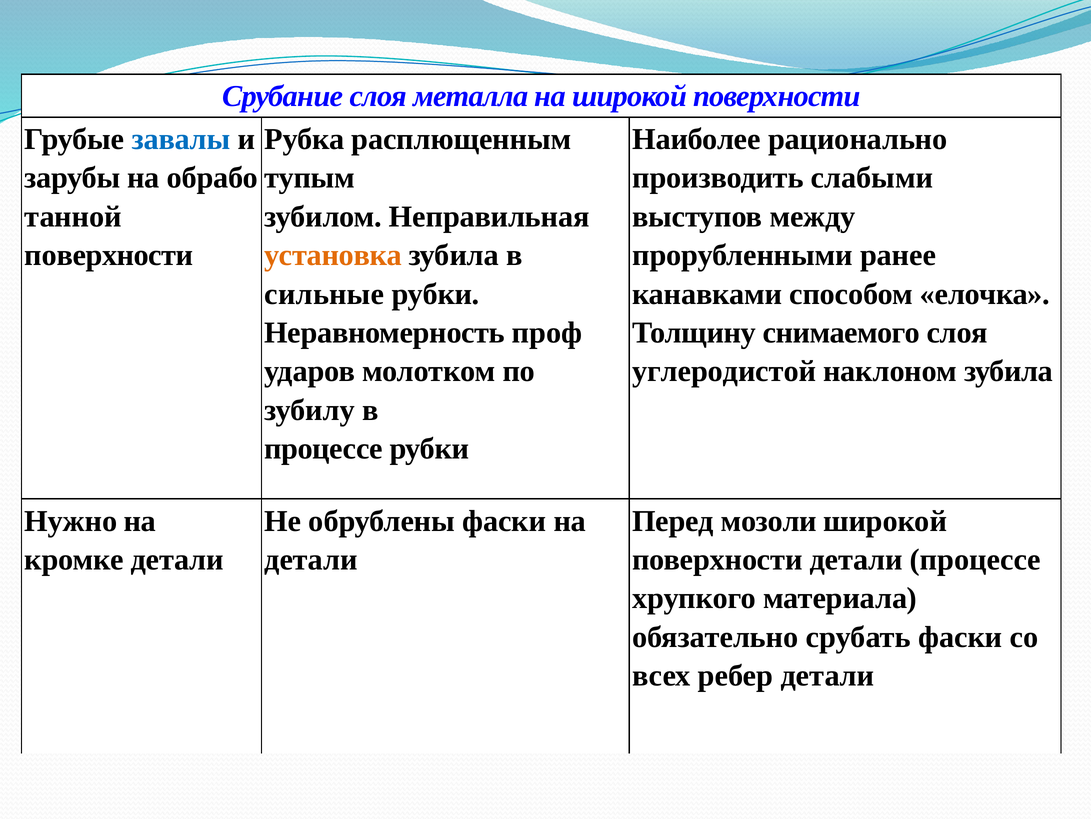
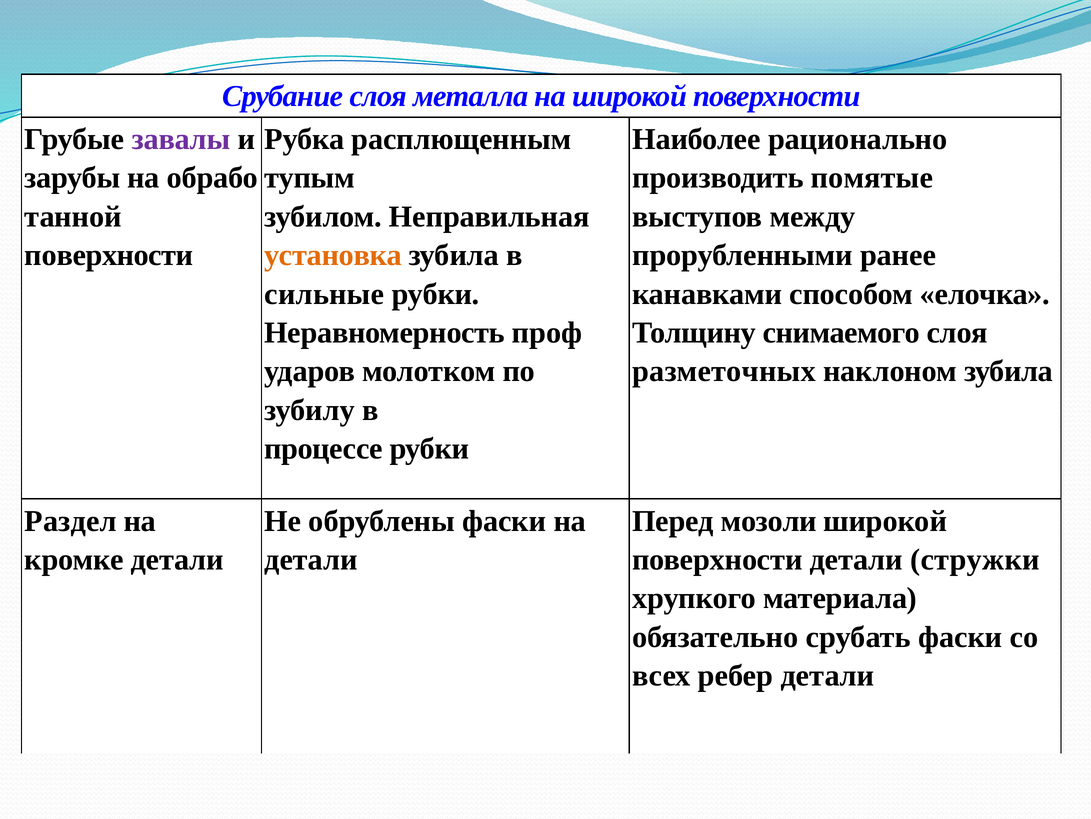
завалы colour: blue -> purple (181, 139)
слабыми: слабыми -> помятые (872, 178)
углеродистой: углеродистой -> разметочных (724, 371)
Нужно: Нужно -> Раздел (71, 521)
детали процессе: процессе -> стружки (975, 559)
